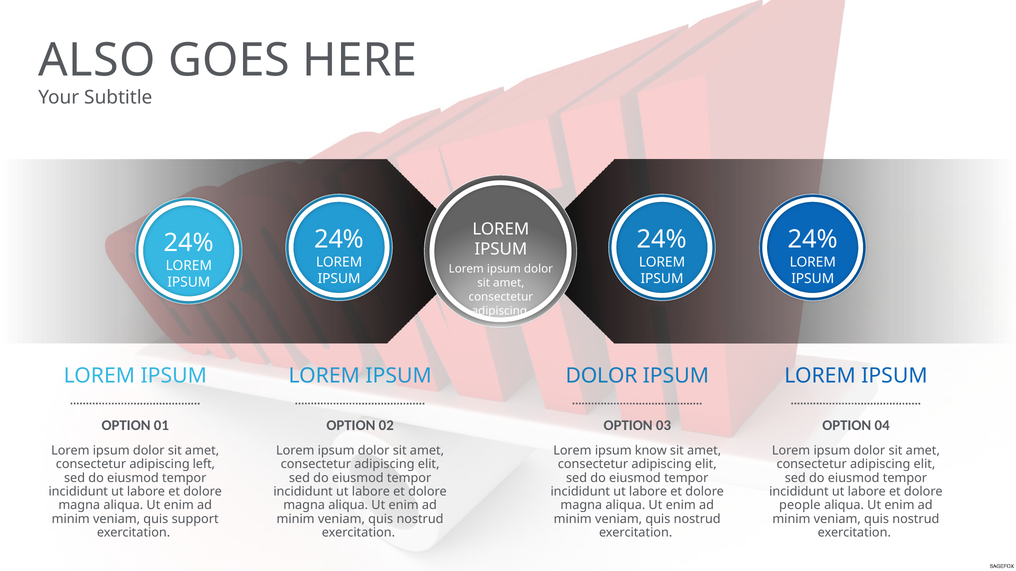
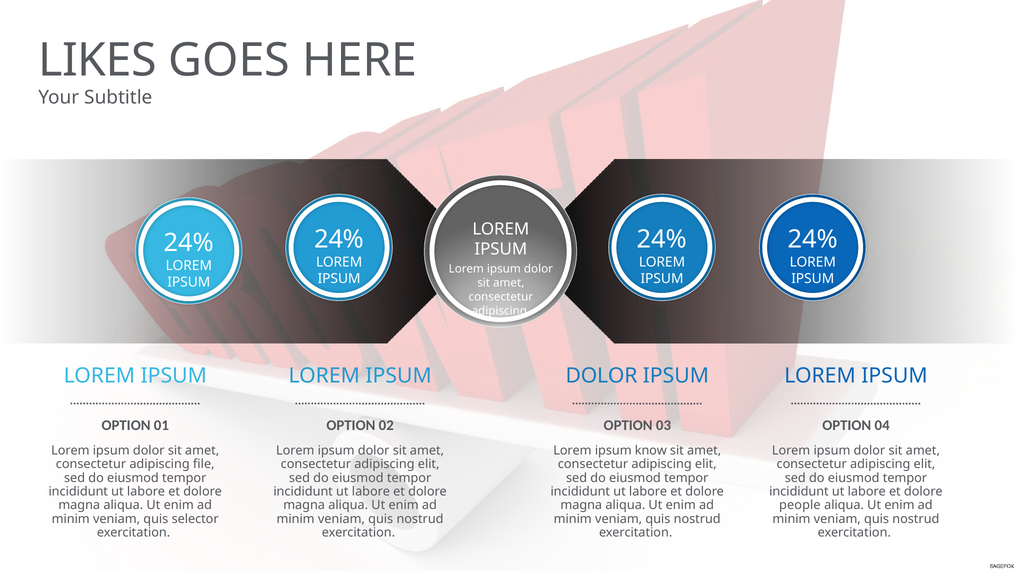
ALSO: ALSO -> LIKES (97, 60)
left: left -> file (204, 465)
support: support -> selector (195, 519)
